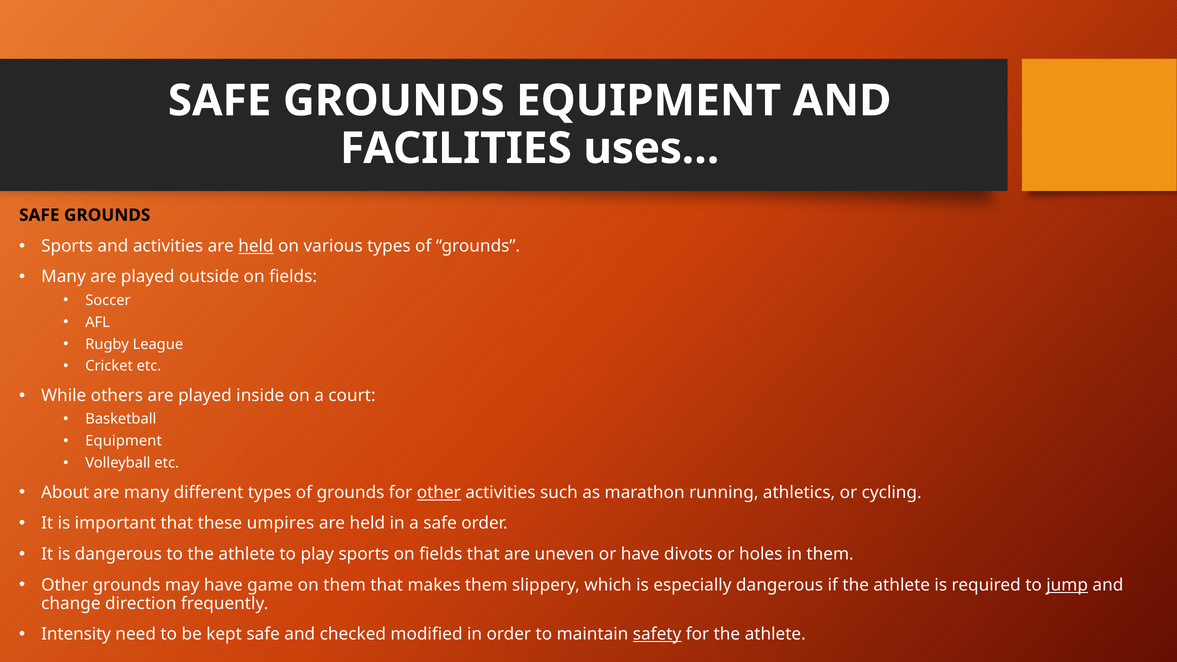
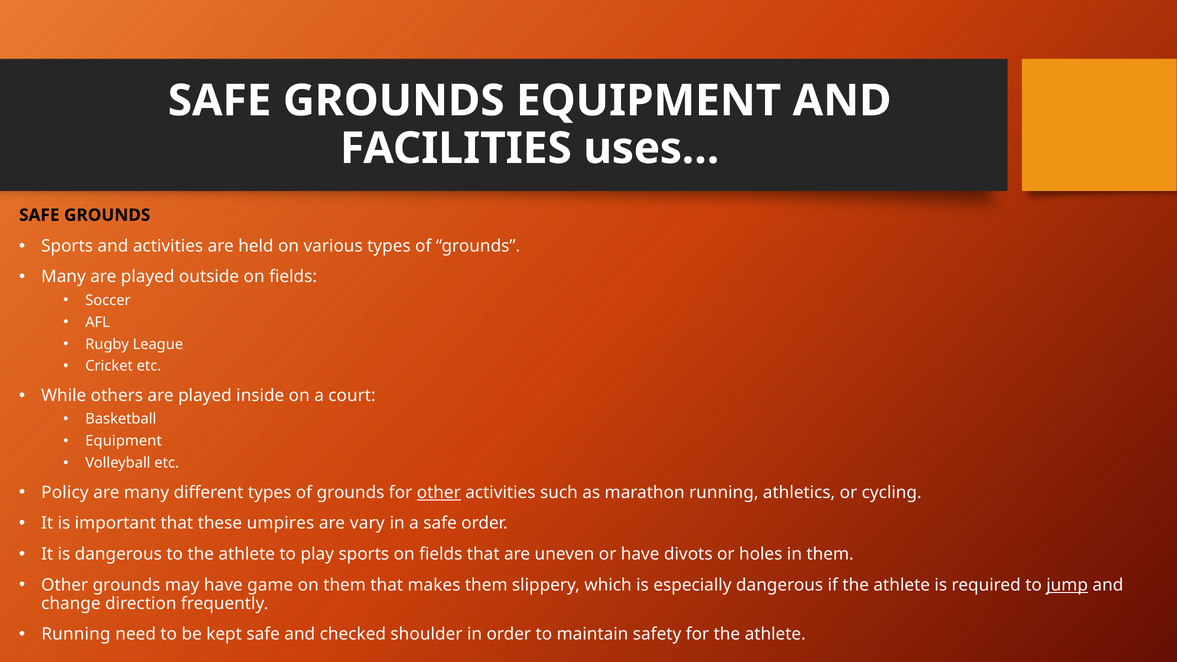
held underline: present -> none (256, 246)
About: About -> Policy (65, 492)
held: held -> vary (367, 523)
Intensity: Intensity -> Running (76, 634)
modified: modified -> shoulder (426, 634)
safety underline: present -> none (657, 634)
